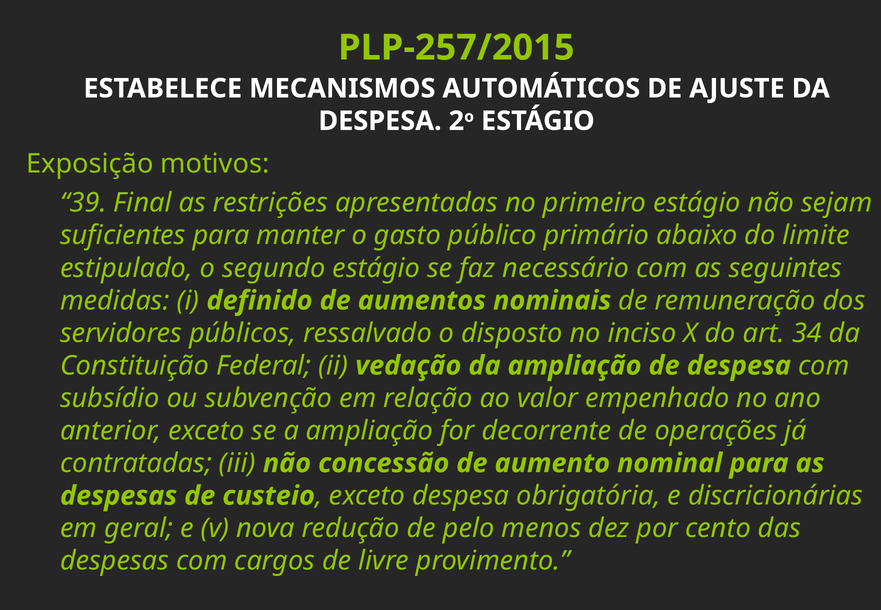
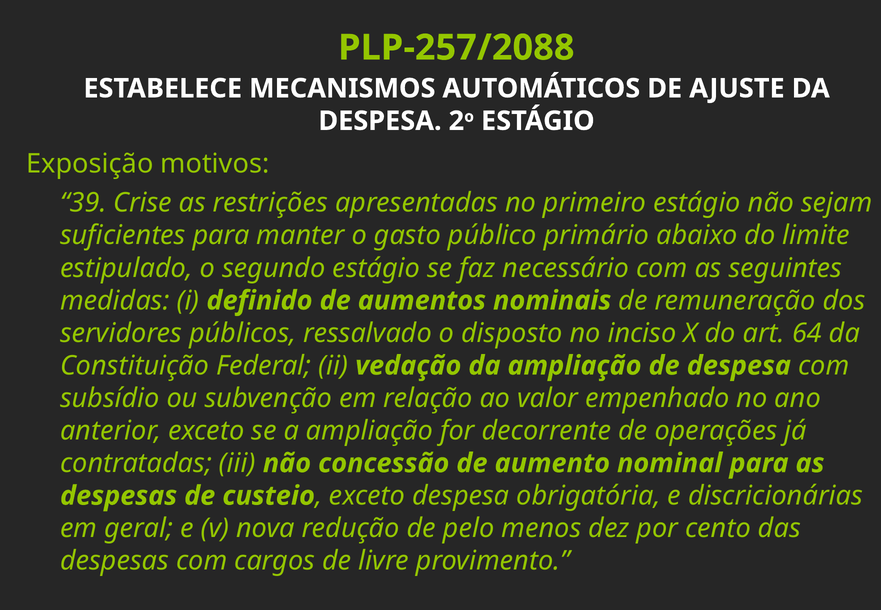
PLP-257/2015: PLP-257/2015 -> PLP-257/2088 (456, 48)
Final: Final -> Crise (143, 203)
34: 34 -> 64 (807, 333)
